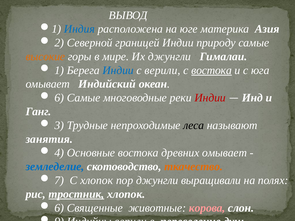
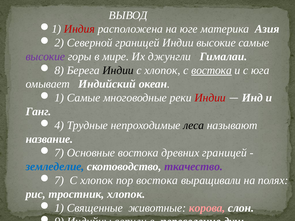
Индия colour: blue -> red (79, 29)
Индии природу: природу -> высокие (216, 43)
высокие colour: orange -> purple (45, 57)
1: 1 -> 8 (59, 70)
Индии colour: blue -> black (118, 70)
верили: верили -> хлопок (162, 70)
6: 6 -> 1 (59, 98)
3: 3 -> 4 (59, 125)
занятия: занятия -> название (49, 139)
4: 4 -> 7 (59, 153)
древних омывает: омывает -> границей (224, 153)
ткачество colour: orange -> purple (193, 167)
пор джунгли: джунгли -> востока (157, 181)
тростник underline: present -> none (76, 194)
6: 6 -> 1 (59, 208)
